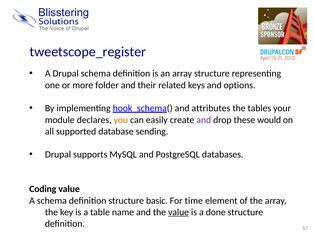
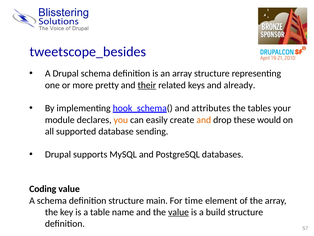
tweetscope_register: tweetscope_register -> tweetscope_besides (88, 52)
folder: folder -> pretty (107, 85)
their underline: none -> present (147, 85)
options: options -> already (240, 85)
and colour: purple -> orange (204, 120)
basic: basic -> main (157, 200)
done: done -> build (216, 212)
